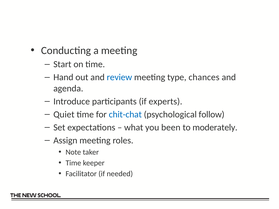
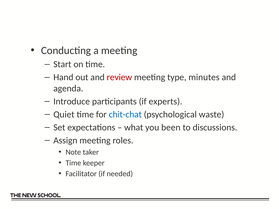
review colour: blue -> red (119, 77)
chances: chances -> minutes (204, 77)
follow: follow -> waste (212, 115)
moderately: moderately -> discussions (215, 128)
